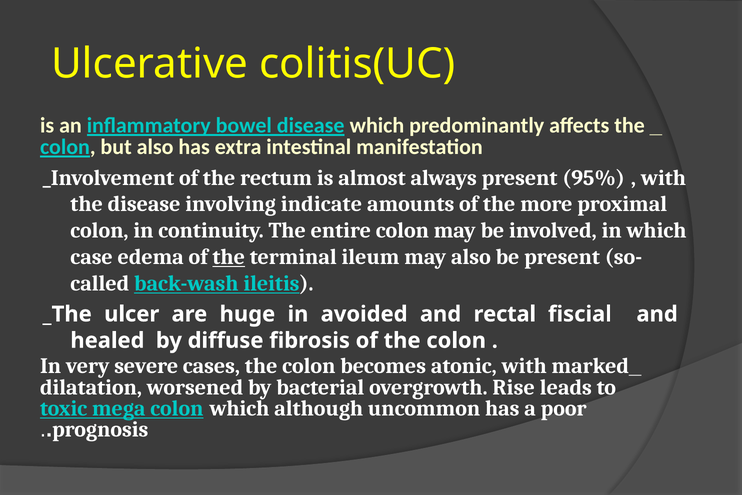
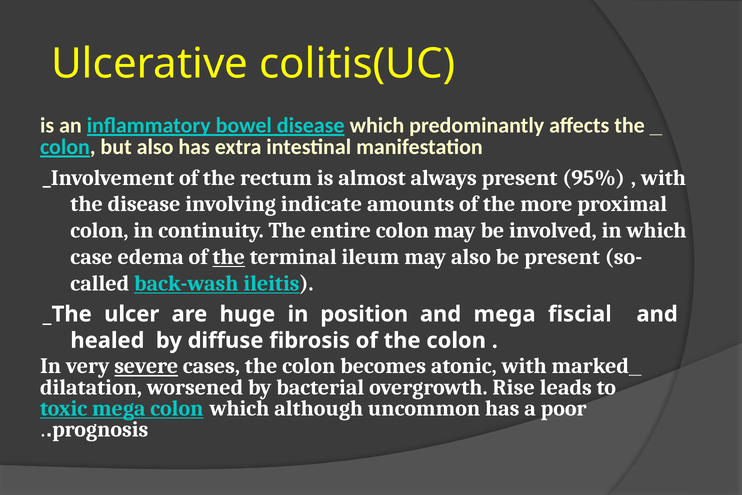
avoided: avoided -> position (364, 314)
and rectal: rectal -> mega (505, 314)
severe underline: none -> present (146, 366)
